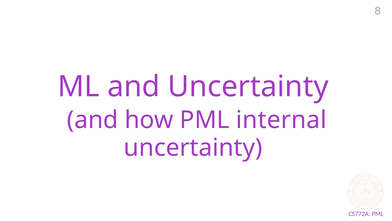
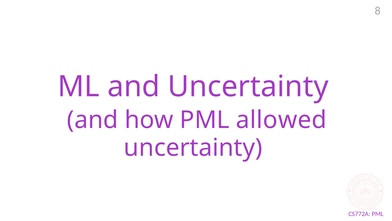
internal: internal -> allowed (281, 120)
